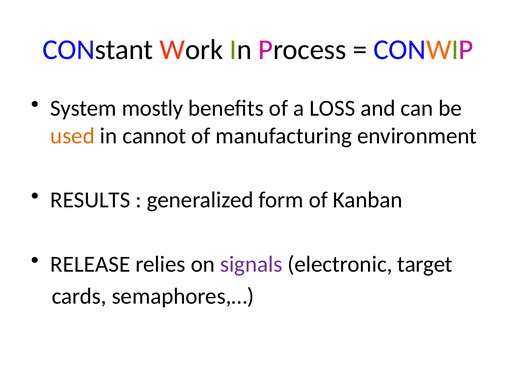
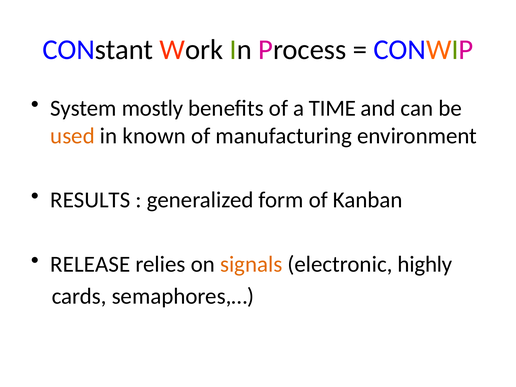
LOSS: LOSS -> TIME (332, 108)
cannot: cannot -> known (154, 136)
signals colour: purple -> orange (251, 264)
target: target -> highly (425, 264)
